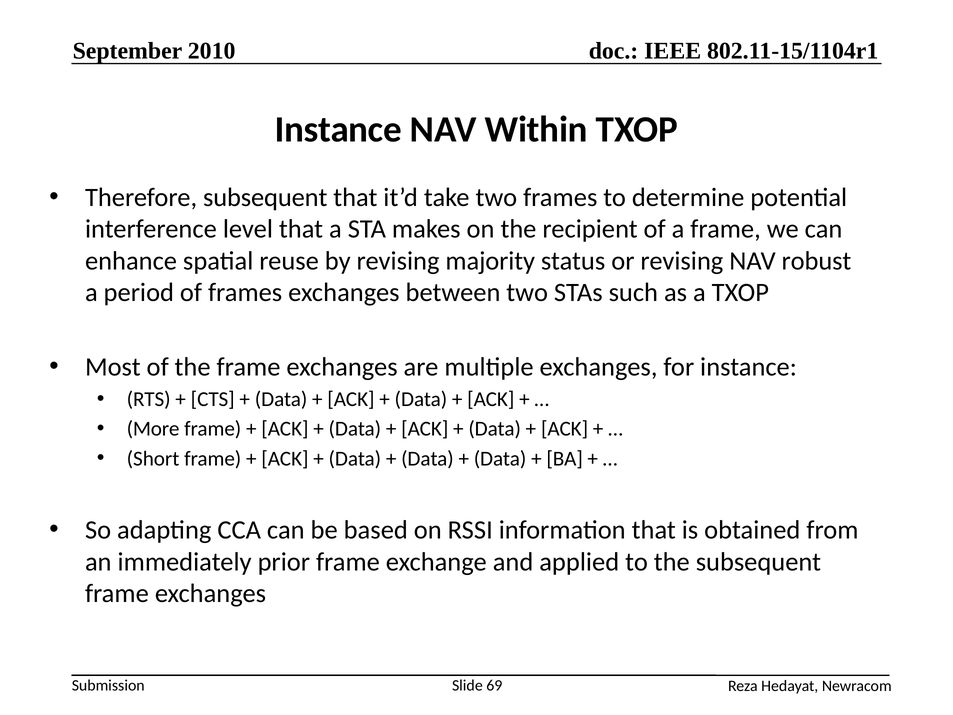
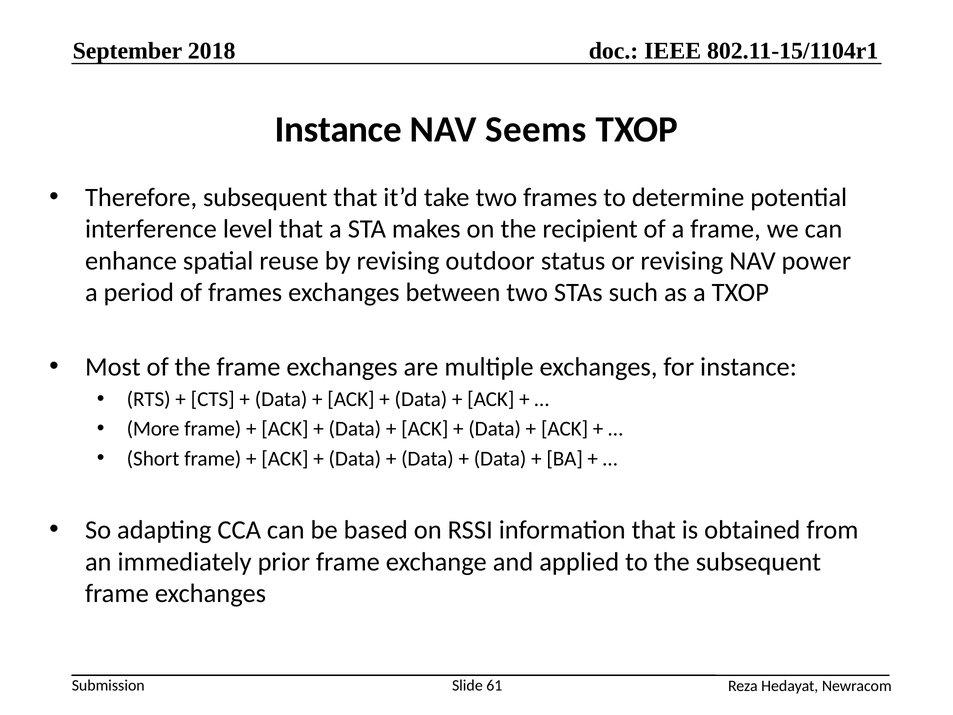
2010: 2010 -> 2018 (212, 51)
Within: Within -> Seems (536, 130)
majority: majority -> outdoor (490, 261)
robust: robust -> power (816, 261)
69: 69 -> 61 (494, 685)
